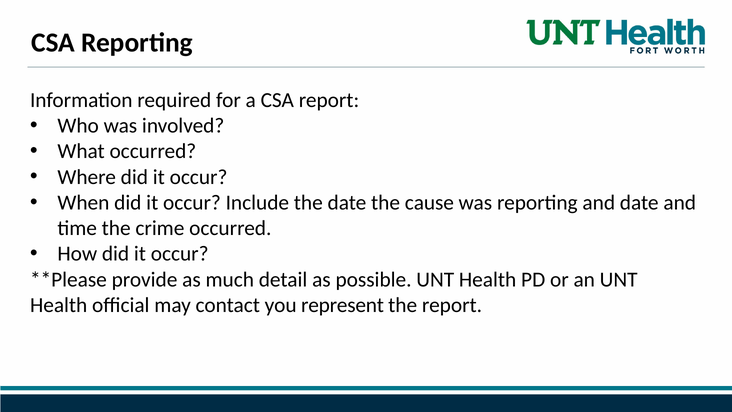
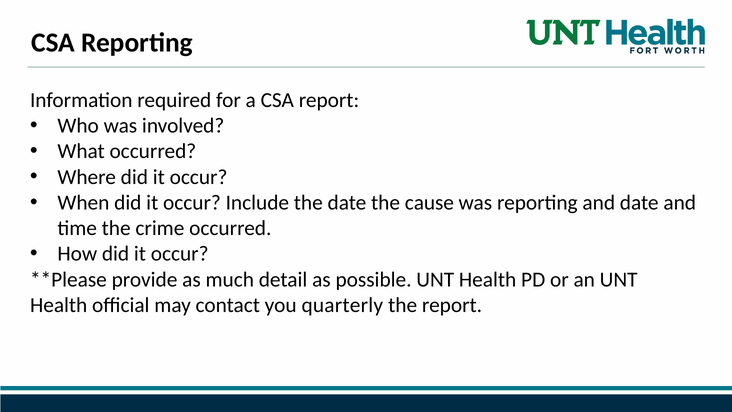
represent: represent -> quarterly (342, 305)
